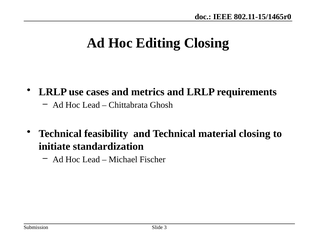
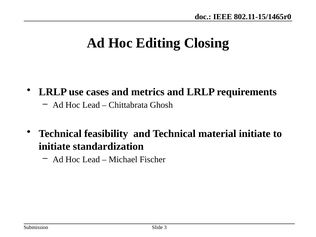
material closing: closing -> initiate (255, 134)
